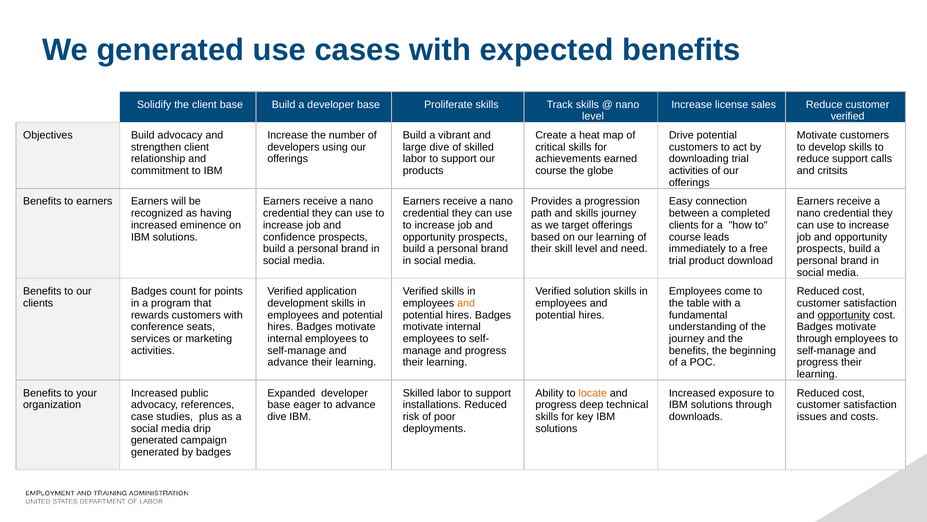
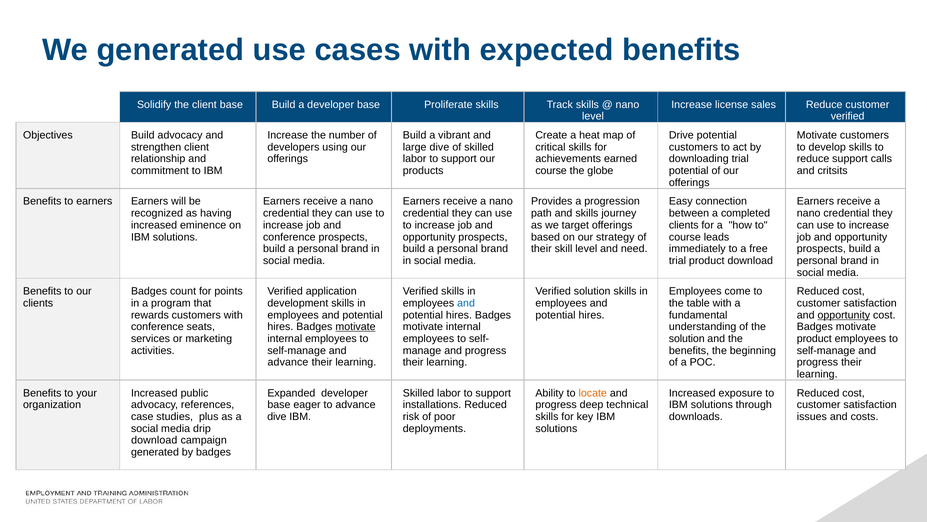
activities: activities -> potential (689, 171)
confidence: confidence -> conference (289, 237)
our learning: learning -> strategy (615, 237)
and colour: orange -> blue (466, 303)
motivate underline: none -> present (355, 326)
journey: journey -> solution (687, 338)
through: through -> product (814, 338)
generated: generated -> download (154, 440)
